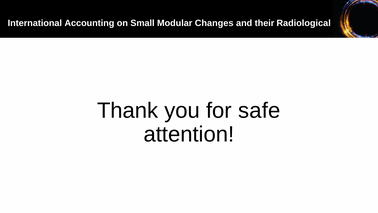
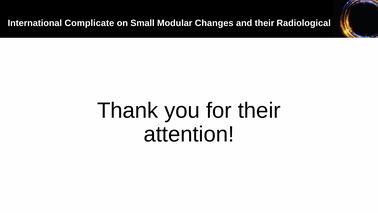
Accounting: Accounting -> Complicate (89, 23)
for safe: safe -> their (259, 110)
